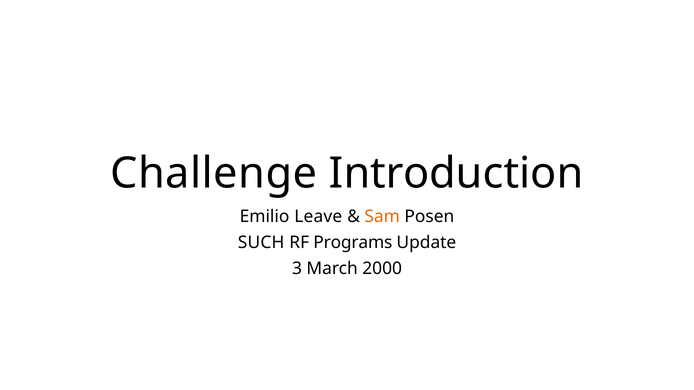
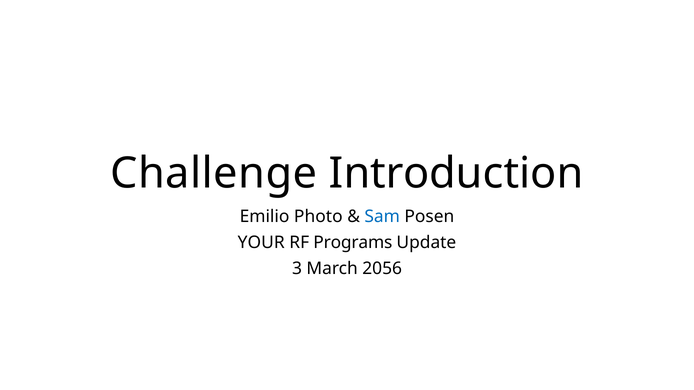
Leave: Leave -> Photo (318, 217)
Sam colour: orange -> blue (382, 217)
SUCH: SUCH -> YOUR (261, 243)
2000: 2000 -> 2056 (382, 269)
